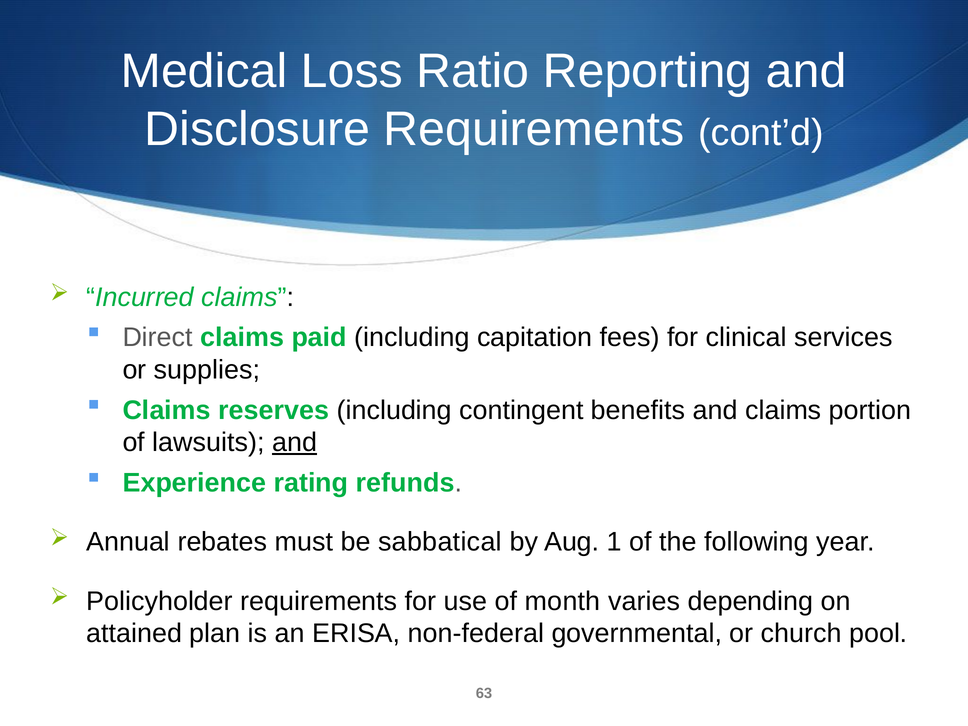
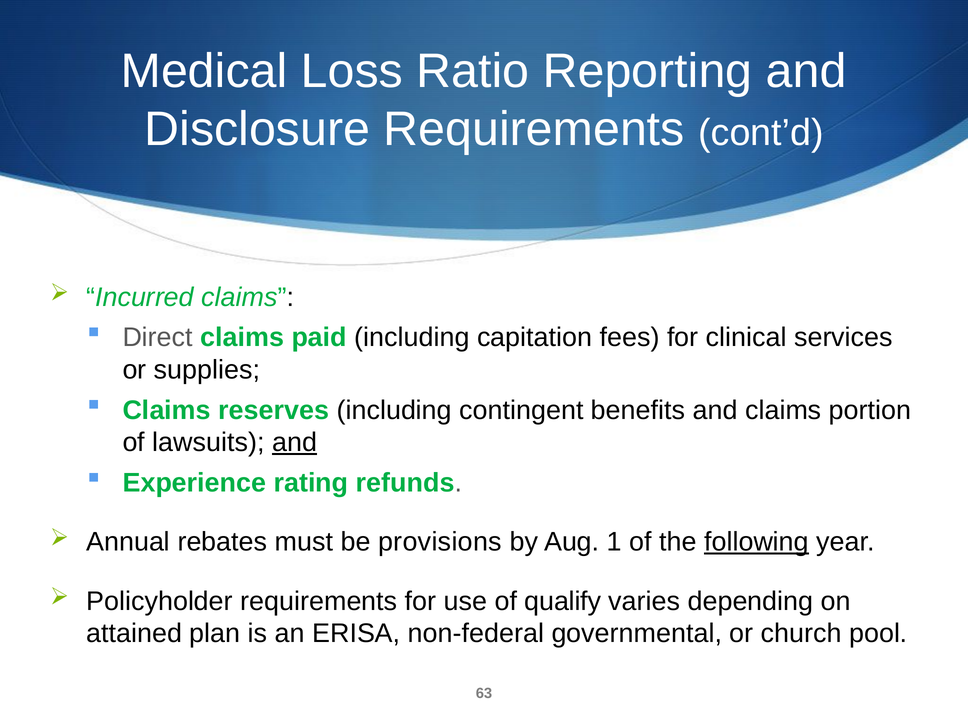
sabbatical: sabbatical -> provisions (440, 542)
following underline: none -> present (757, 542)
month: month -> qualify (563, 601)
